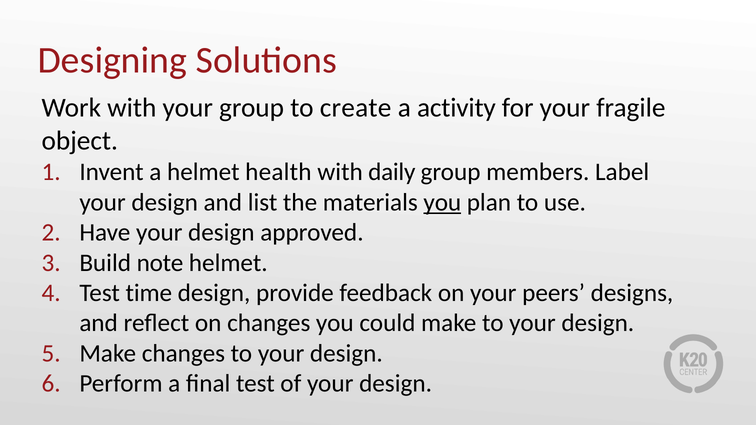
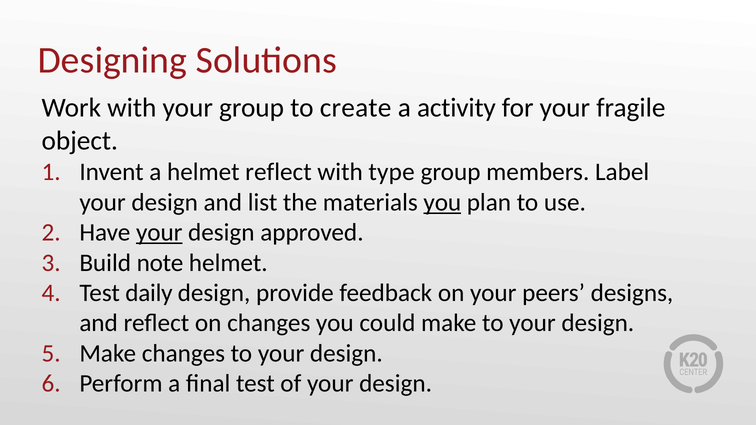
helmet health: health -> reflect (278, 172)
daily: daily -> type (392, 172)
your underline: none -> present (159, 233)
time: time -> daily (149, 293)
